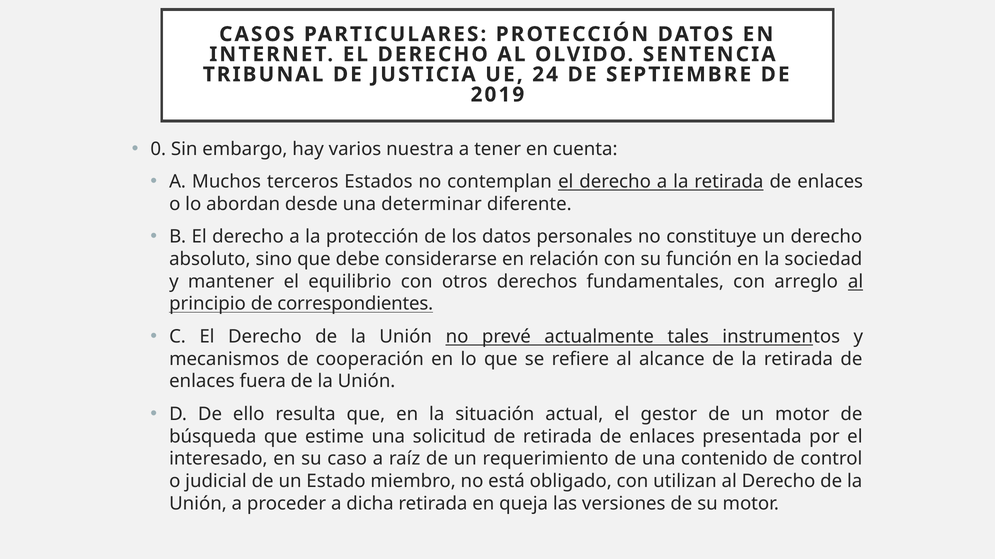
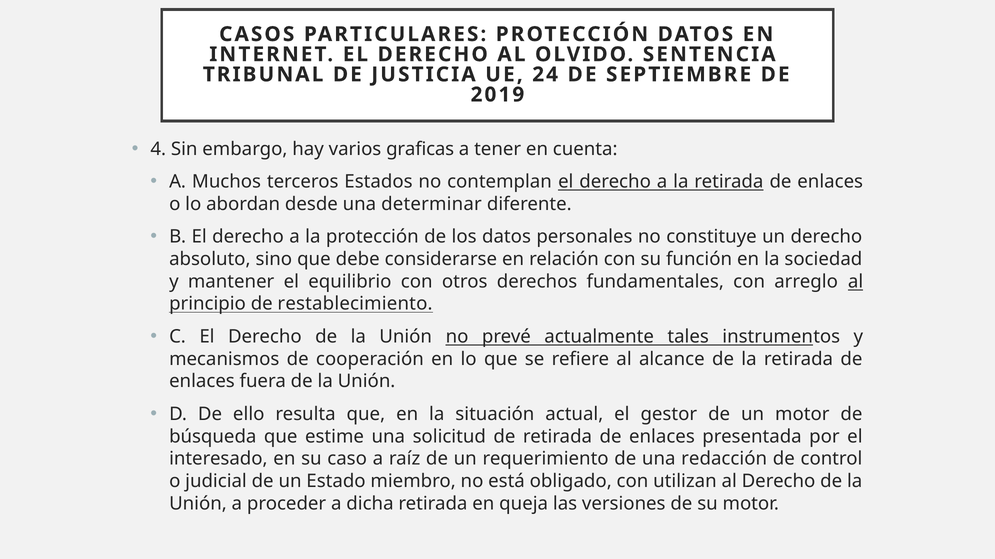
0: 0 -> 4 (158, 149)
nuestra: nuestra -> graficas (420, 149)
correspondientes: correspondientes -> restablecimiento (355, 304)
contenido: contenido -> redacción (724, 459)
